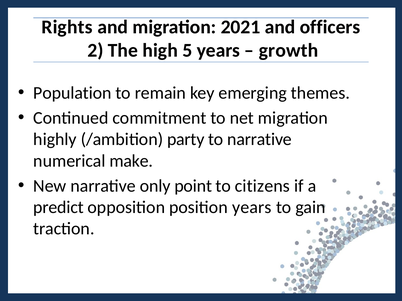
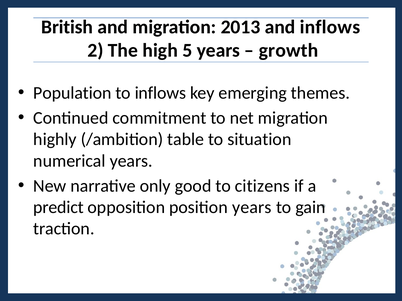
Rights: Rights -> British (67, 27)
2021: 2021 -> 2013 (240, 27)
and officers: officers -> inflows (330, 27)
to remain: remain -> inflows (160, 93)
party: party -> table (186, 140)
to narrative: narrative -> situation (259, 140)
numerical make: make -> years (131, 161)
point: point -> good (193, 186)
